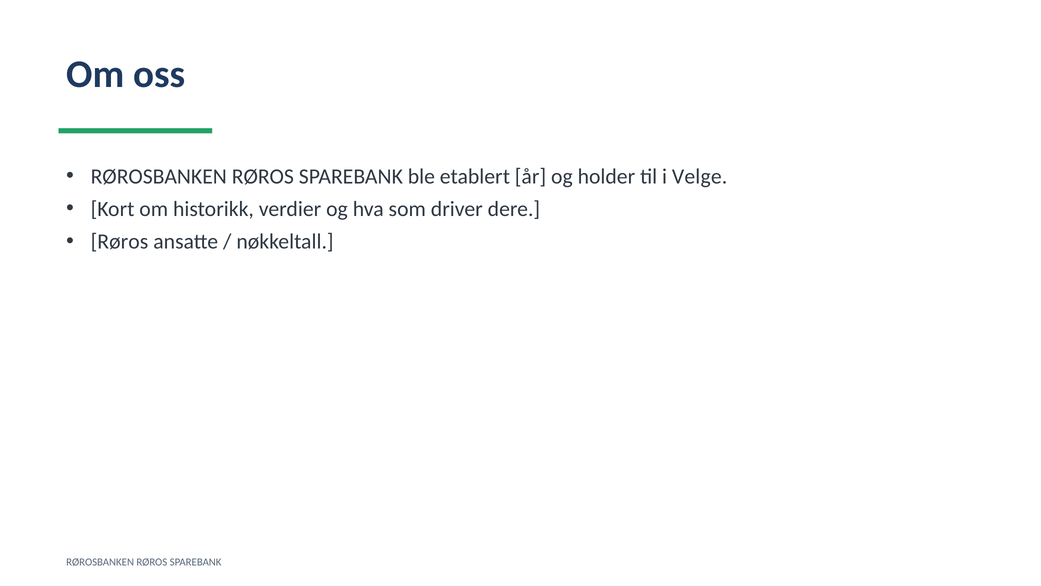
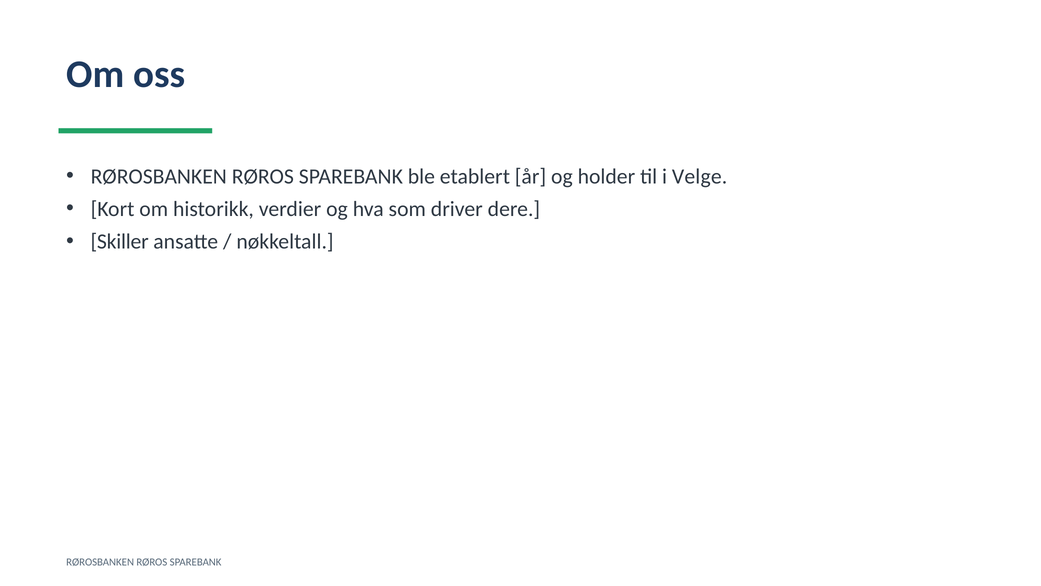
Røros: Røros -> Skiller (120, 241)
